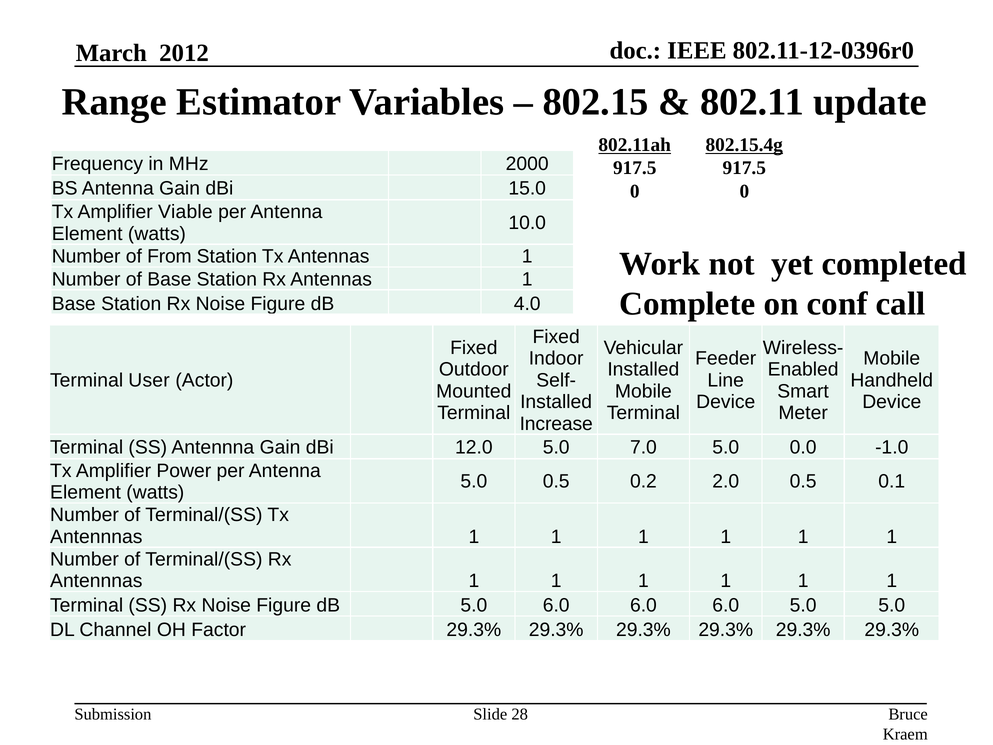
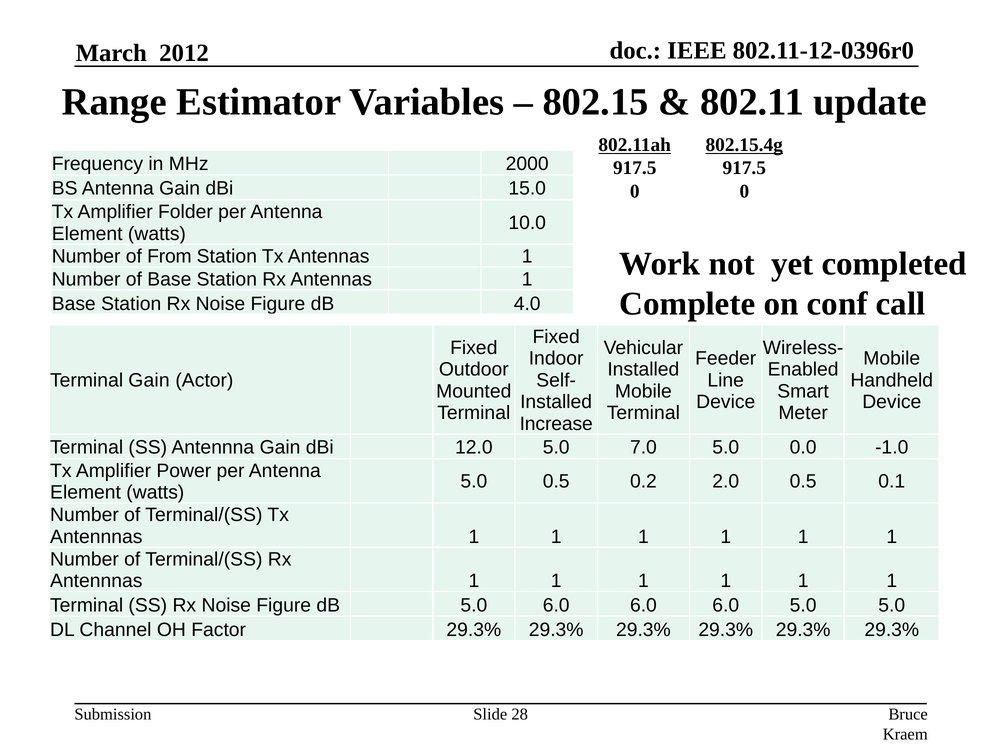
Viable: Viable -> Folder (185, 212)
Terminal User: User -> Gain (149, 380)
